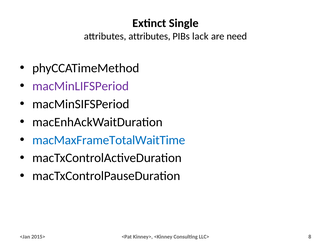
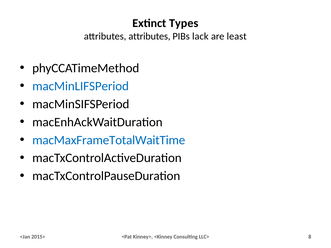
Single: Single -> Types (184, 23)
need: need -> least (237, 36)
macMinLIFSPeriod colour: purple -> blue (81, 86)
